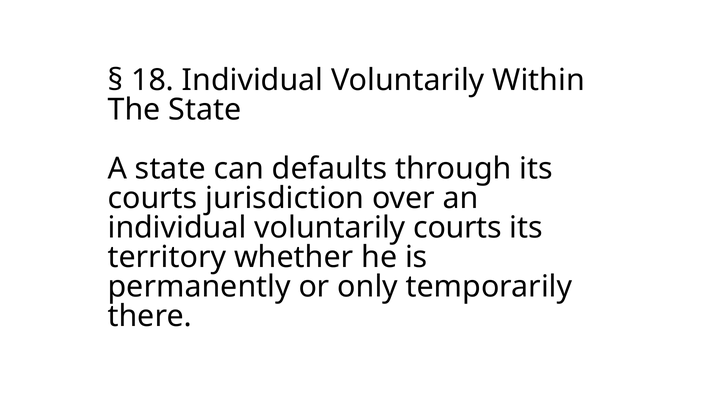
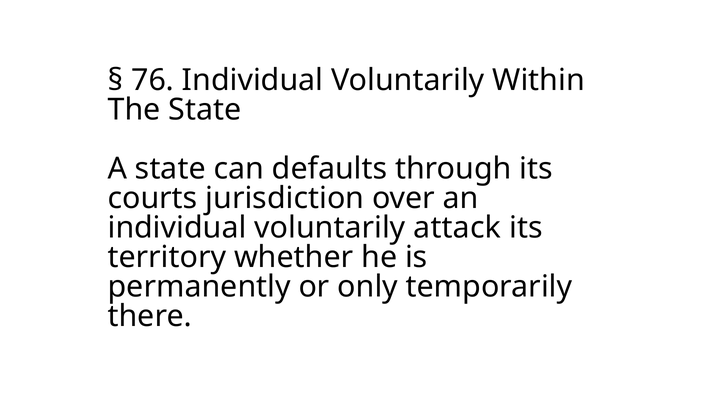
18: 18 -> 76 (153, 80)
voluntarily courts: courts -> attack (457, 228)
